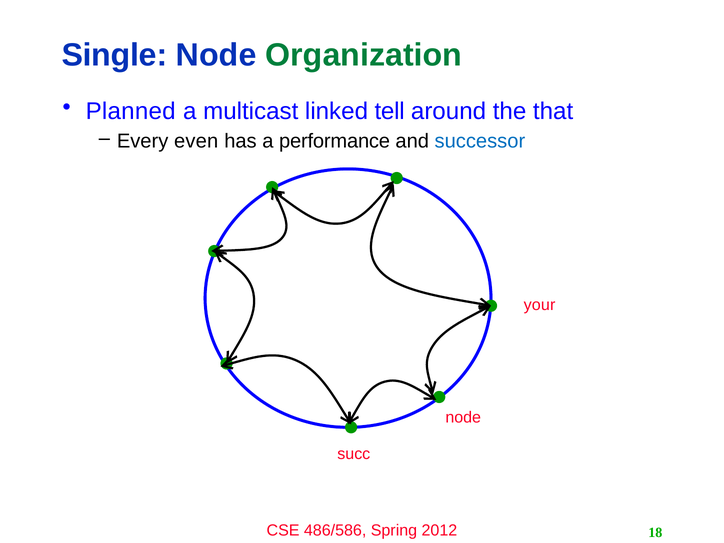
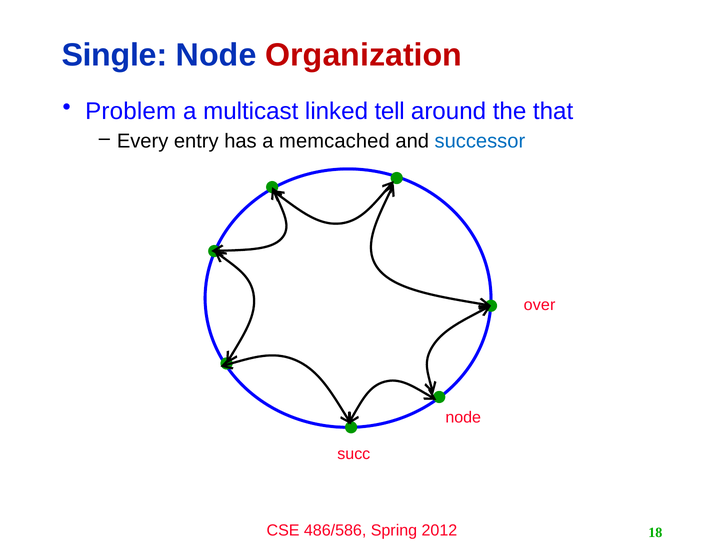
Organization colour: green -> red (364, 55)
Planned: Planned -> Problem (131, 111)
even: even -> entry (196, 141)
performance: performance -> memcached (334, 141)
your: your -> over (540, 305)
